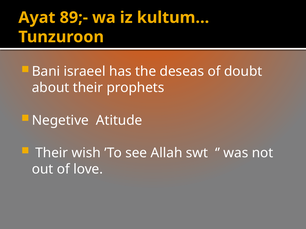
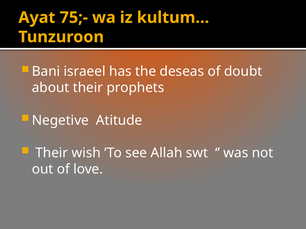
89;-: 89;- -> 75;- (74, 18)
